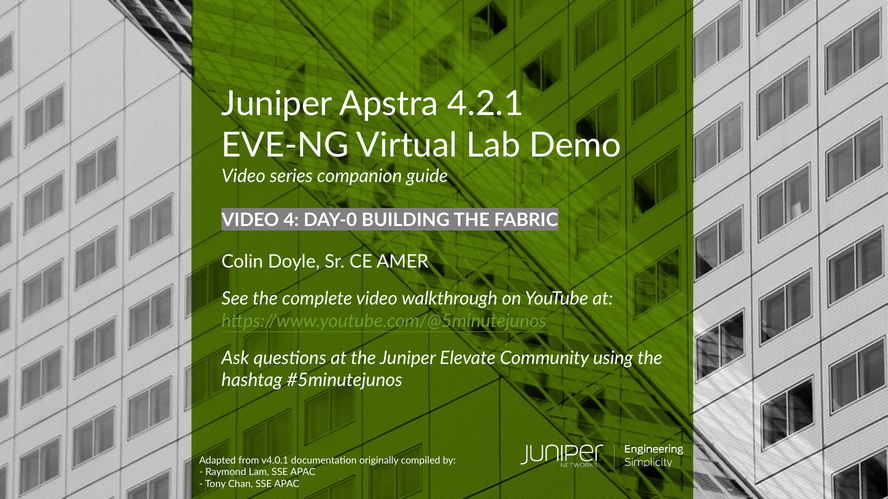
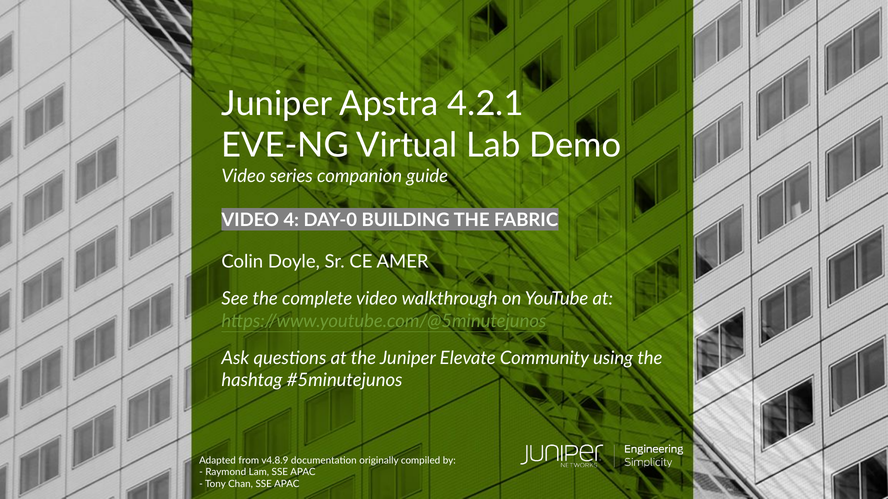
v4.0.1: v4.0.1 -> v4.8.9 (275, 461)
